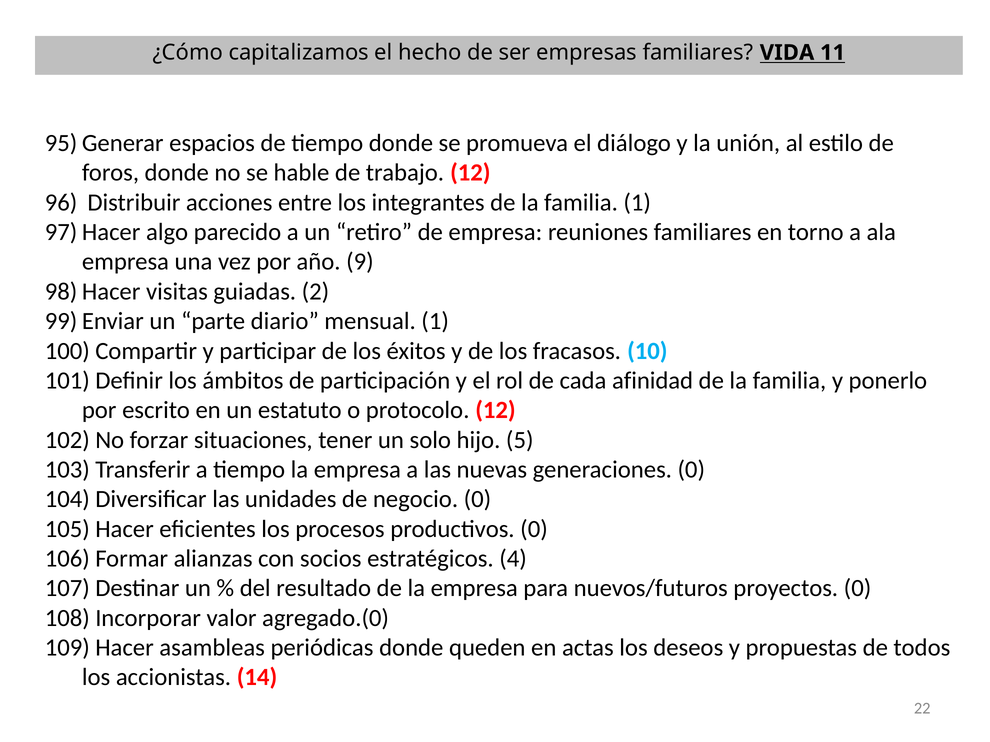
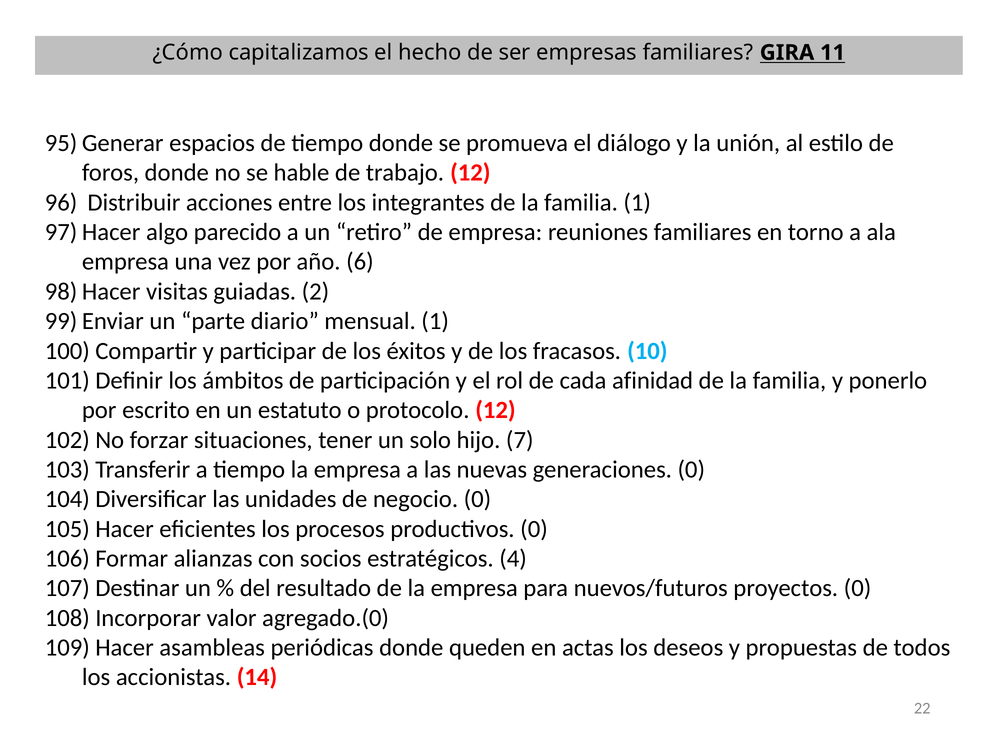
VIDA: VIDA -> GIRA (787, 53)
9: 9 -> 6 (360, 262)
5: 5 -> 7 (520, 440)
